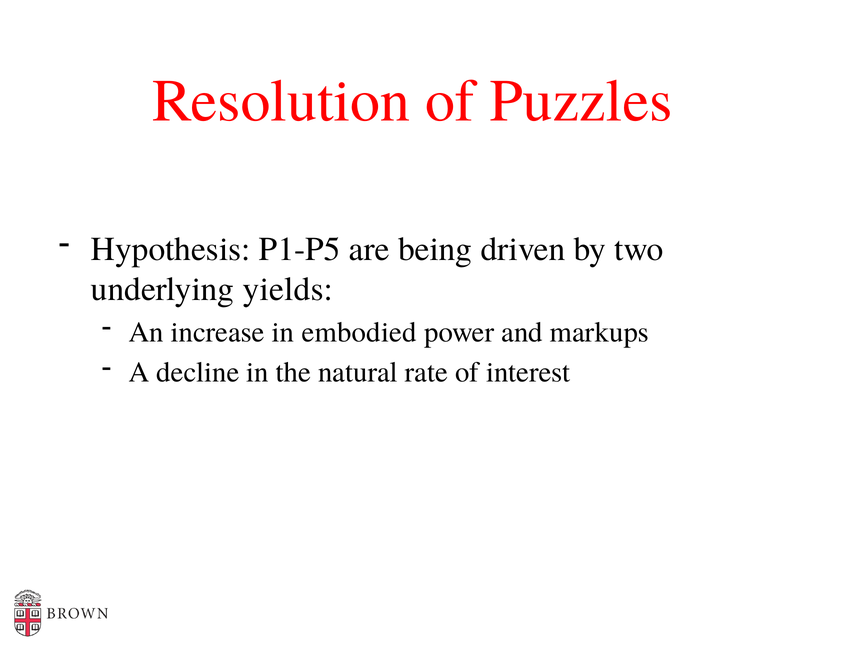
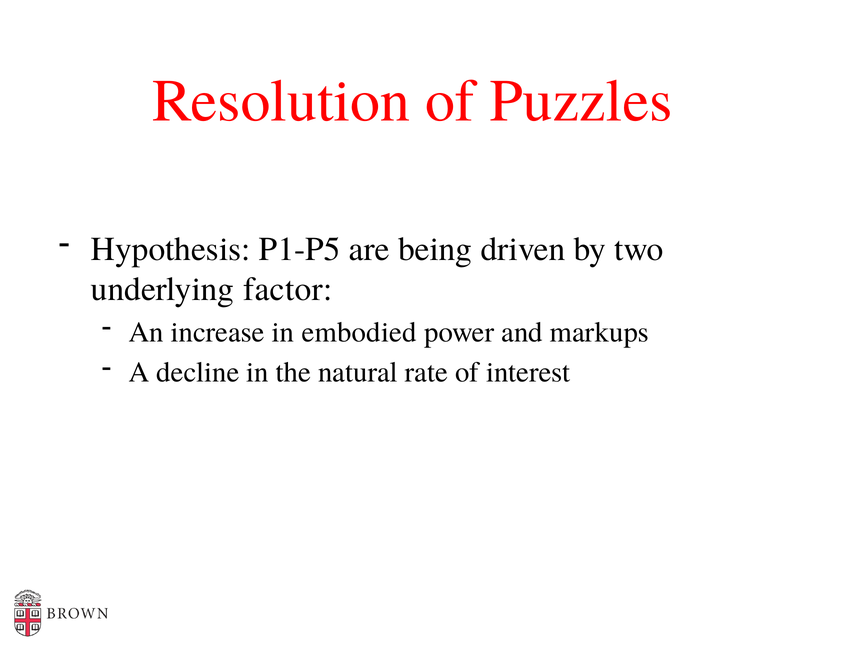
yields: yields -> factor (288, 289)
